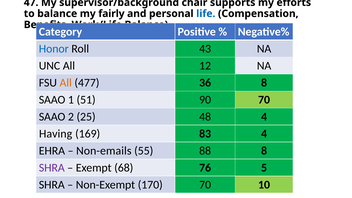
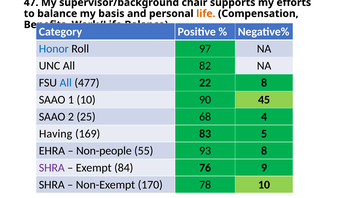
fairly: fairly -> basis (111, 14)
life colour: blue -> orange (206, 14)
43: 43 -> 97 (205, 49)
12: 12 -> 82 (205, 66)
All colour: orange -> blue (66, 83)
36: 36 -> 22 (205, 83)
1 51: 51 -> 10 (86, 100)
90 70: 70 -> 45 (264, 100)
48: 48 -> 68 (205, 117)
83 4: 4 -> 5 (264, 134)
Non-emails: Non-emails -> Non-people (104, 151)
88: 88 -> 93 (205, 151)
68: 68 -> 84 (124, 168)
5: 5 -> 9 (264, 168)
170 70: 70 -> 78 (205, 185)
